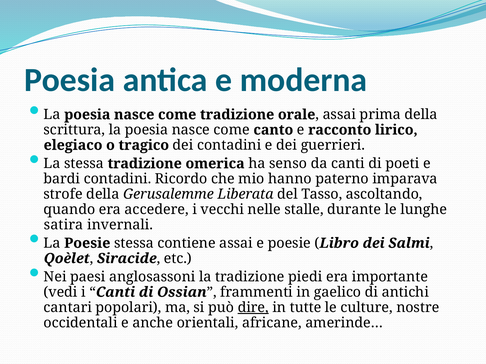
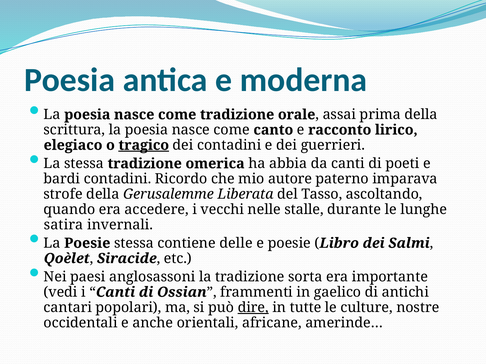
tragico underline: none -> present (144, 145)
senso: senso -> abbia (288, 164)
hanno: hanno -> autore (290, 179)
contiene assai: assai -> delle (236, 243)
piedi: piedi -> sorta (305, 277)
